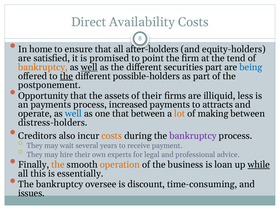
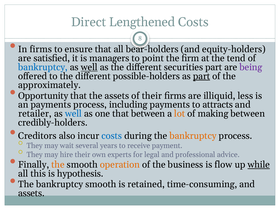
Availability: Availability -> Lengthened (142, 22)
In home: home -> firms (41, 49)
after-holders: after-holders -> bear-holders (152, 49)
promised: promised -> managers (109, 58)
bankruptcy colour: orange -> blue (43, 67)
being colour: blue -> purple (251, 67)
the underline: present -> none (66, 76)
part underline: none -> present (202, 76)
postponement: postponement -> approximately (49, 85)
increased: increased -> including (128, 105)
operate: operate -> retailer (35, 114)
distress-holders: distress-holders -> credibly-holders (53, 123)
costs colour: orange -> blue (112, 136)
bankruptcy colour: purple -> orange (193, 136)
loan: loan -> flow (223, 165)
essentially: essentially -> hypothesis (80, 174)
bankruptcy oversee: oversee -> smooth (101, 184)
discount: discount -> retained (146, 184)
issues: issues -> assets (31, 193)
